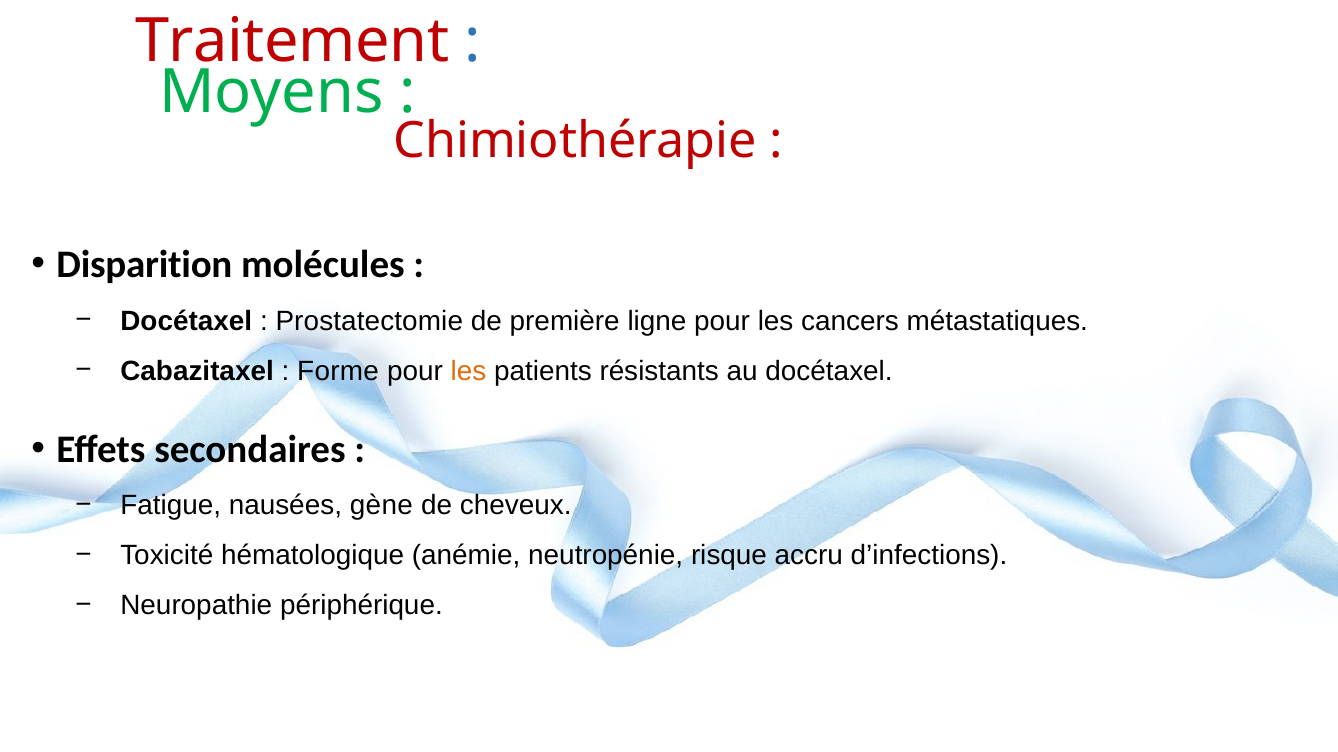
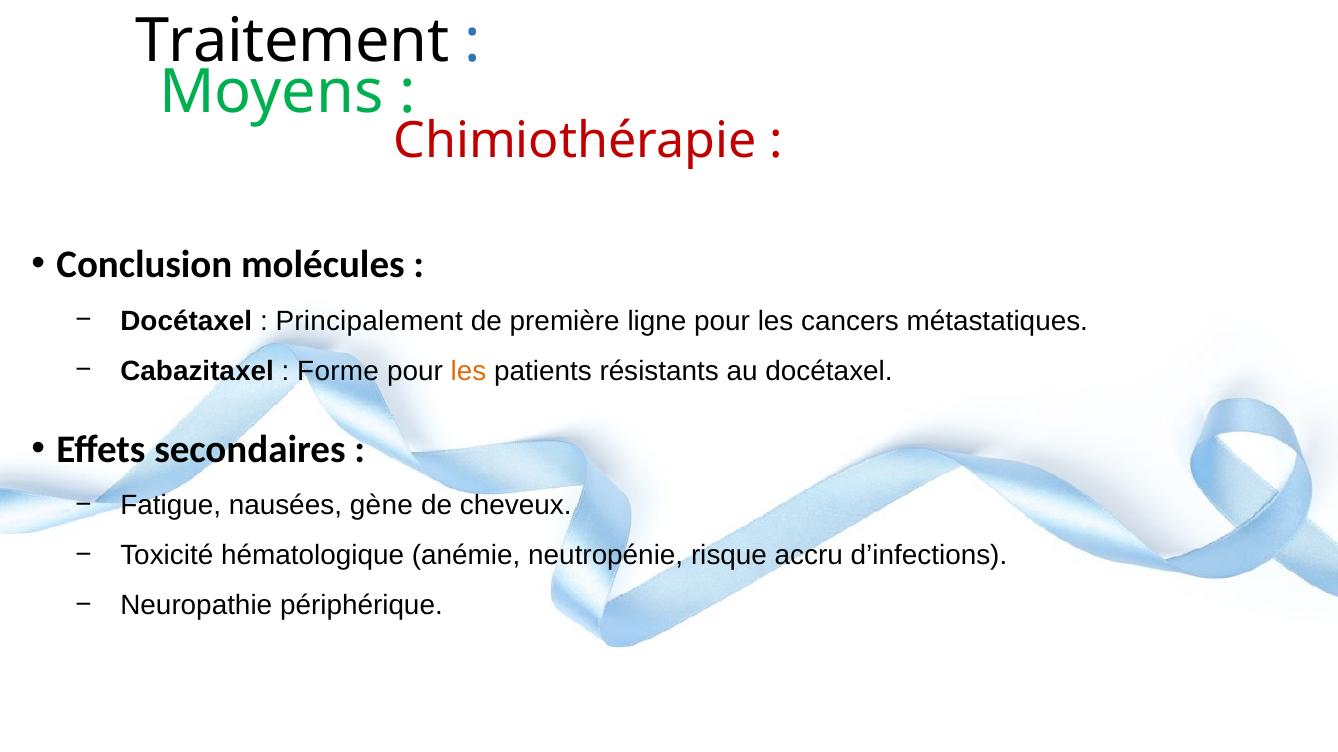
Traitement colour: red -> black (292, 41)
Disparition: Disparition -> Conclusion (144, 265)
Prostatectomie: Prostatectomie -> Principalement (369, 321)
